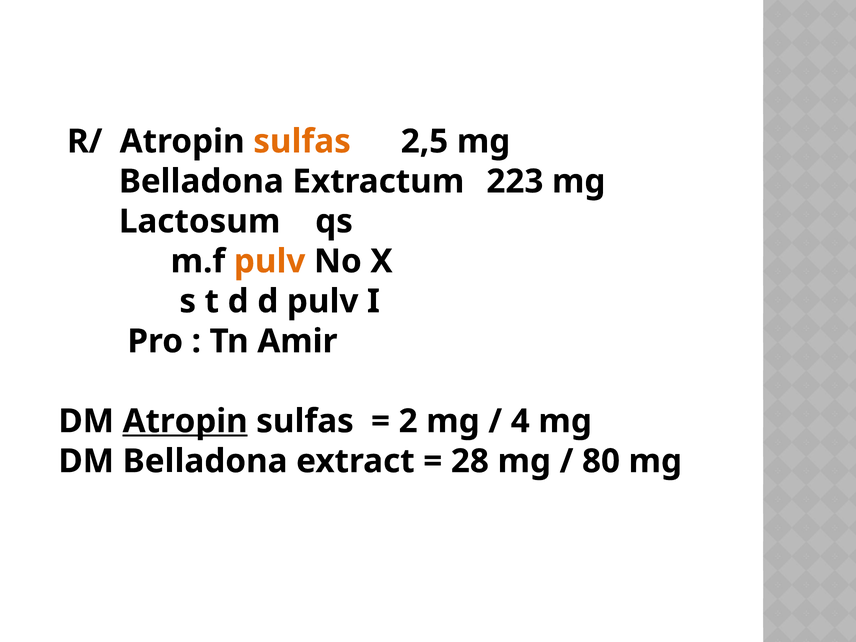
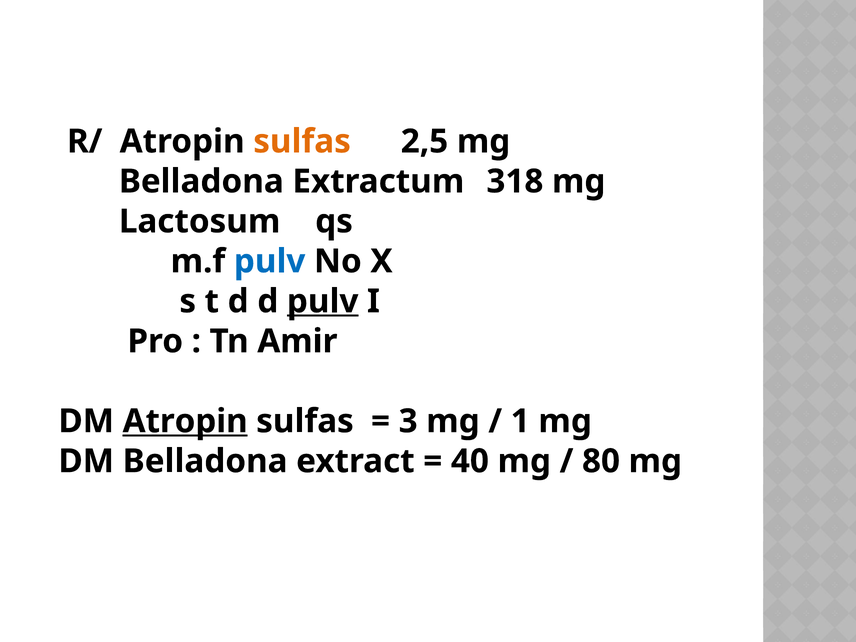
223: 223 -> 318 (515, 181)
pulv colour: orange -> blue (270, 261)
pulv underline: none -> present (323, 301)
2: 2 -> 3 (408, 421)
4: 4 -> 1 (520, 421)
28: 28 -> 40 (470, 461)
